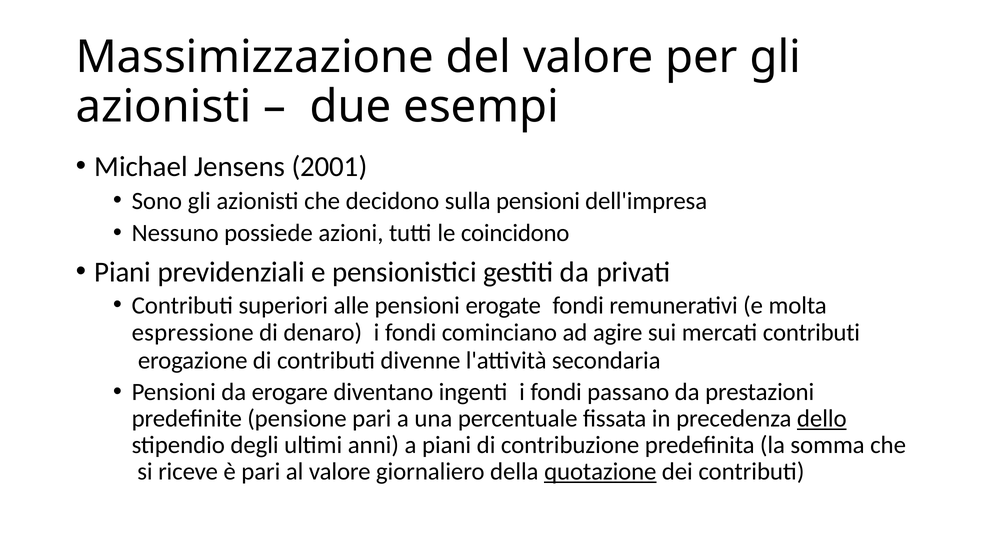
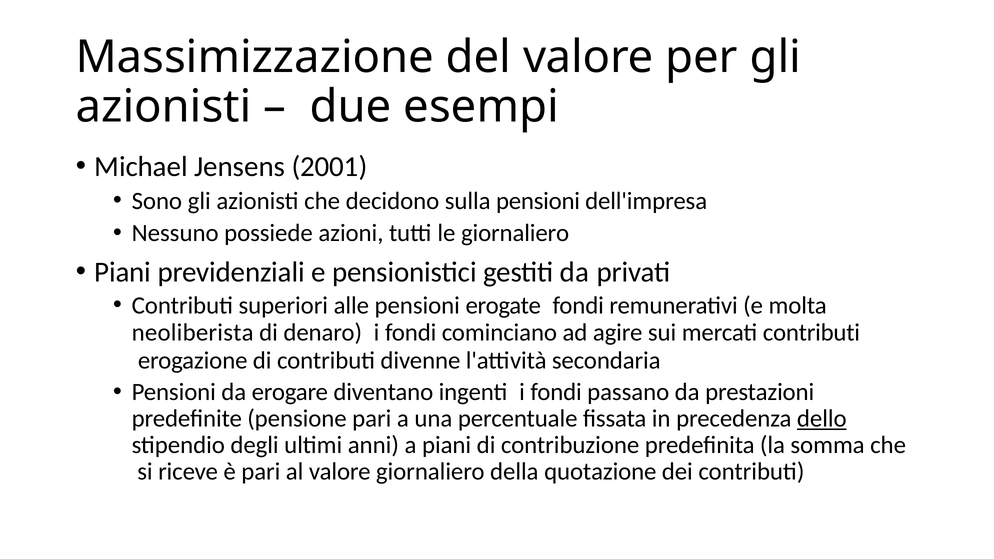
le coincidono: coincidono -> giornaliero (515, 233)
espressione: espressione -> neoliberista (193, 332)
quotazione underline: present -> none (600, 472)
